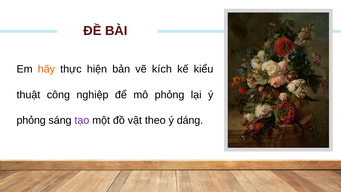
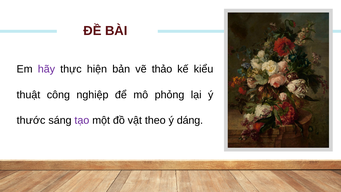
hãy colour: orange -> purple (46, 69)
kích: kích -> thảo (162, 69)
phỏng: phỏng -> thước (31, 120)
